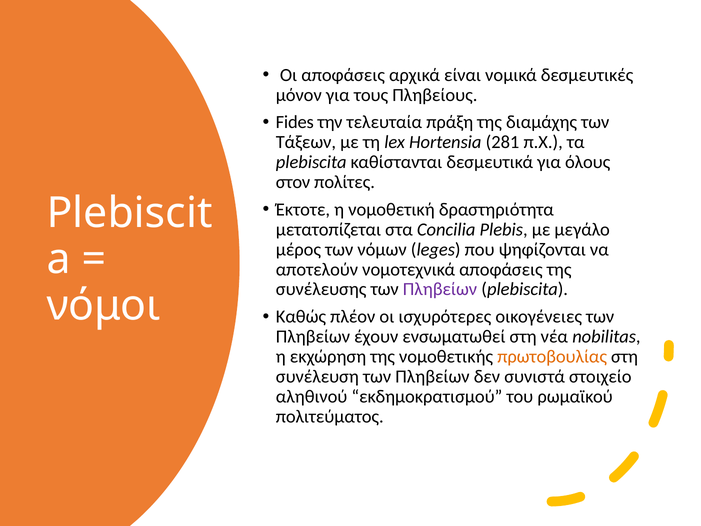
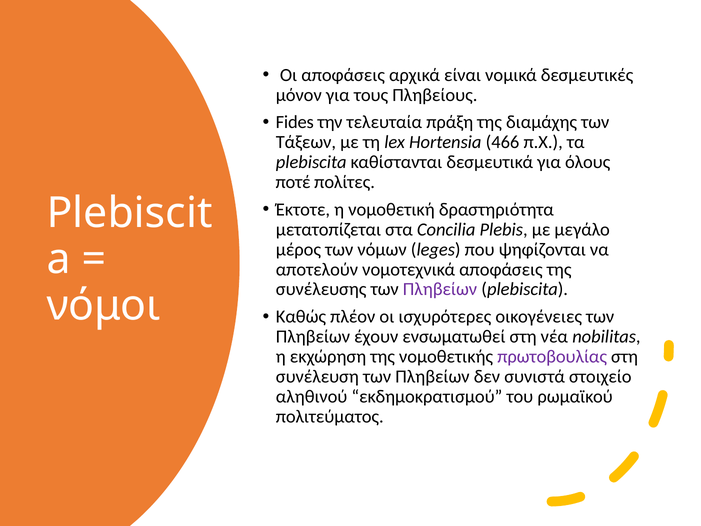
281: 281 -> 466 (503, 142)
στον: στον -> ποτέ (293, 182)
πρωτοβουλίας colour: orange -> purple (552, 356)
